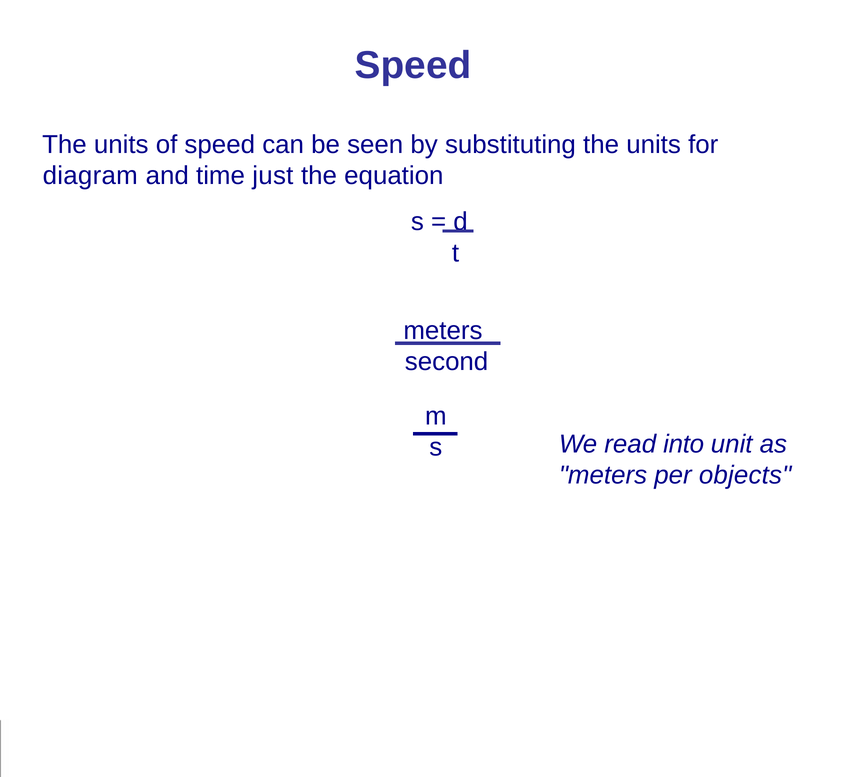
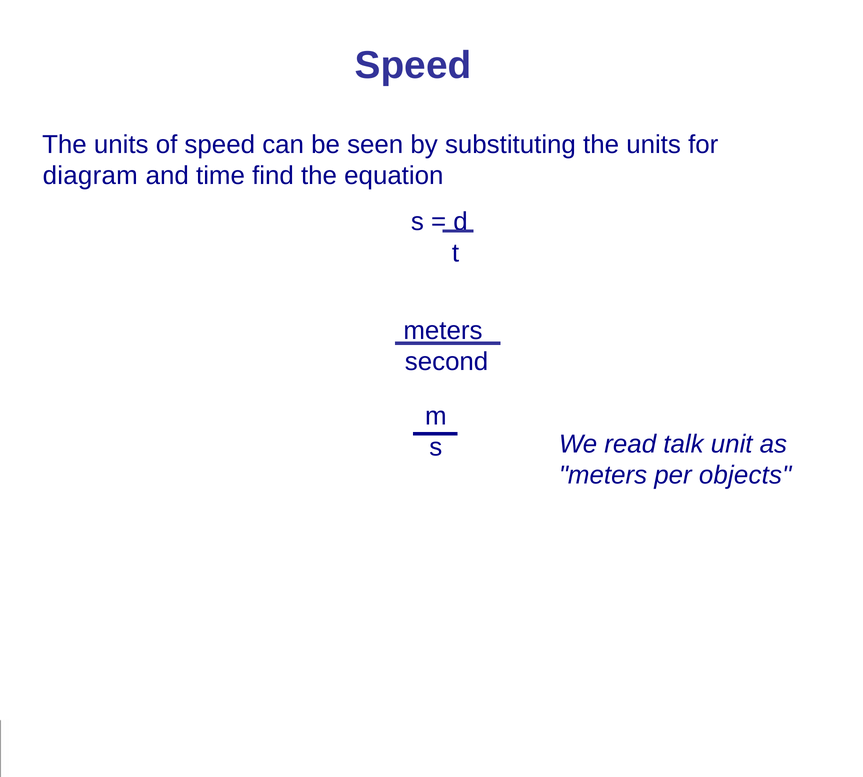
just: just -> find (273, 176)
into: into -> talk (683, 444)
